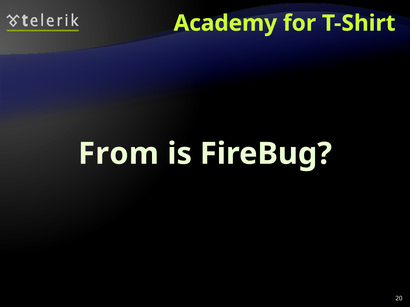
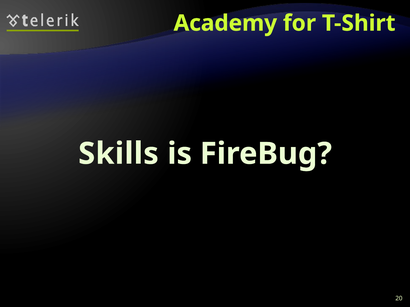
From: From -> Skills (118, 154)
